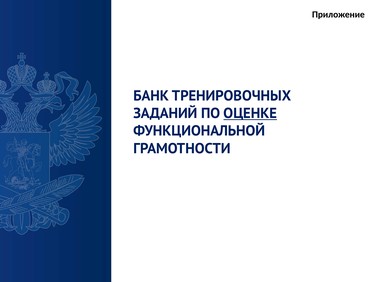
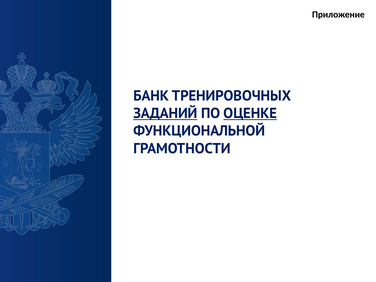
ЗАДАНИЙ underline: none -> present (165, 113)
